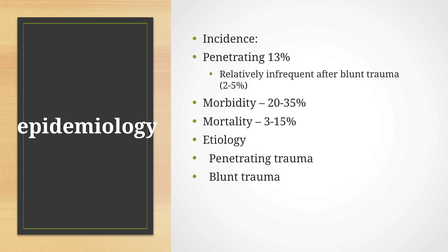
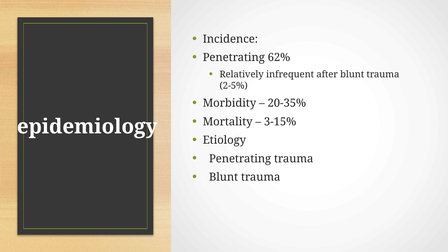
13%: 13% -> 62% (279, 58)
